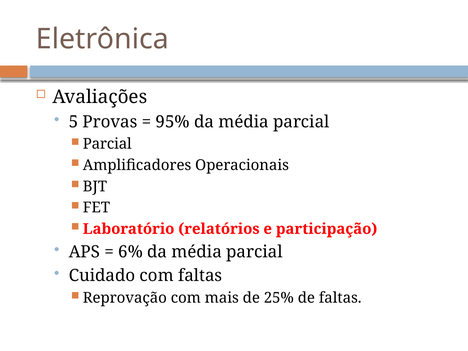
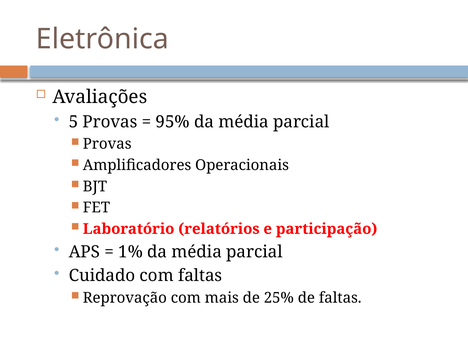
Parcial: Parcial -> Provas (107, 144)
6%: 6% -> 1% (131, 252)
